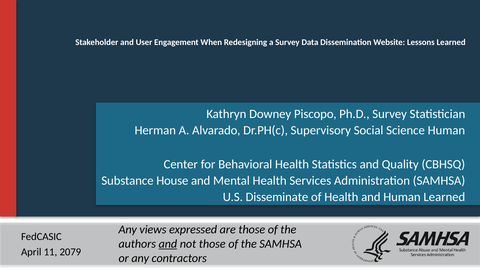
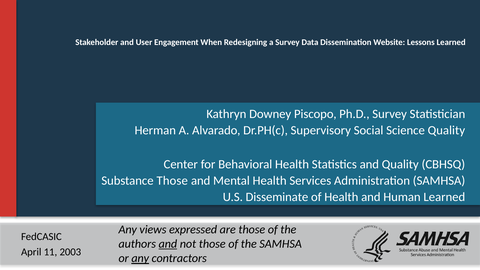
Science Human: Human -> Quality (446, 130)
Substance House: House -> Those (172, 181)
2079: 2079 -> 2003 (70, 252)
any underline: none -> present (140, 258)
